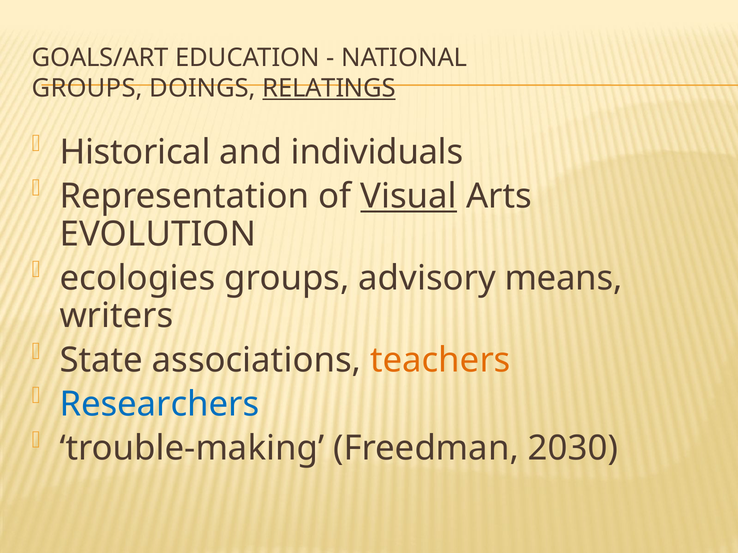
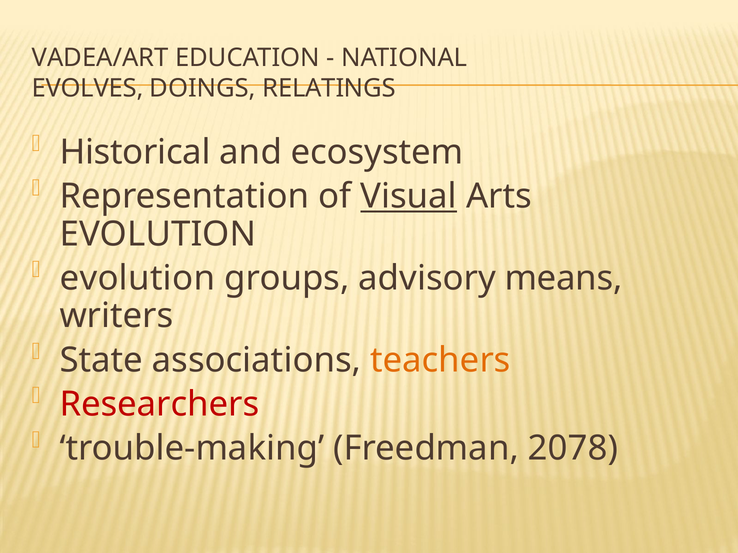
GOALS/ART: GOALS/ART -> VADEA/ART (100, 58)
GROUPS: GROUPS -> EVOLVES (87, 88)
RELATINGS underline: present -> none (329, 88)
individuals: individuals -> ecosystem (377, 152)
ecologies: ecologies -> evolution (137, 279)
Researchers colour: blue -> red (159, 405)
2030: 2030 -> 2078 (573, 449)
